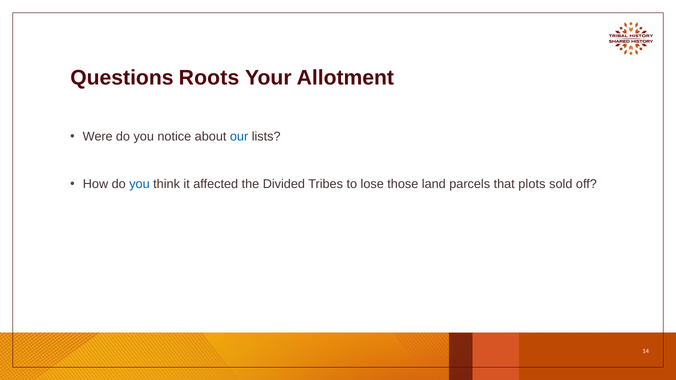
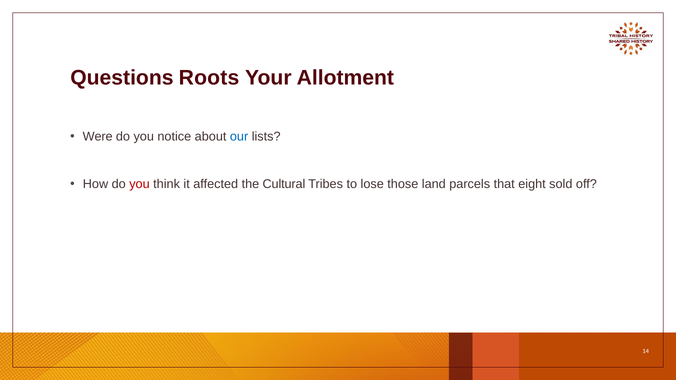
you colour: blue -> red (139, 184)
Divided: Divided -> Cultural (284, 184)
plots: plots -> eight (532, 184)
